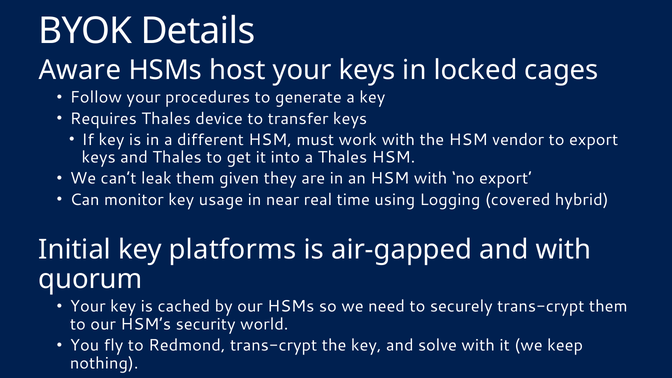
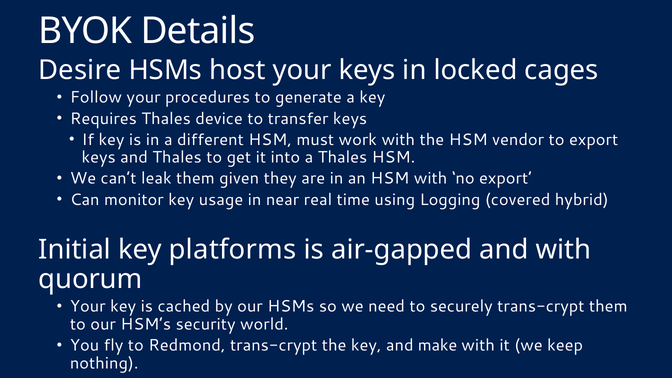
Aware: Aware -> Desire (80, 70)
solve: solve -> make (438, 345)
